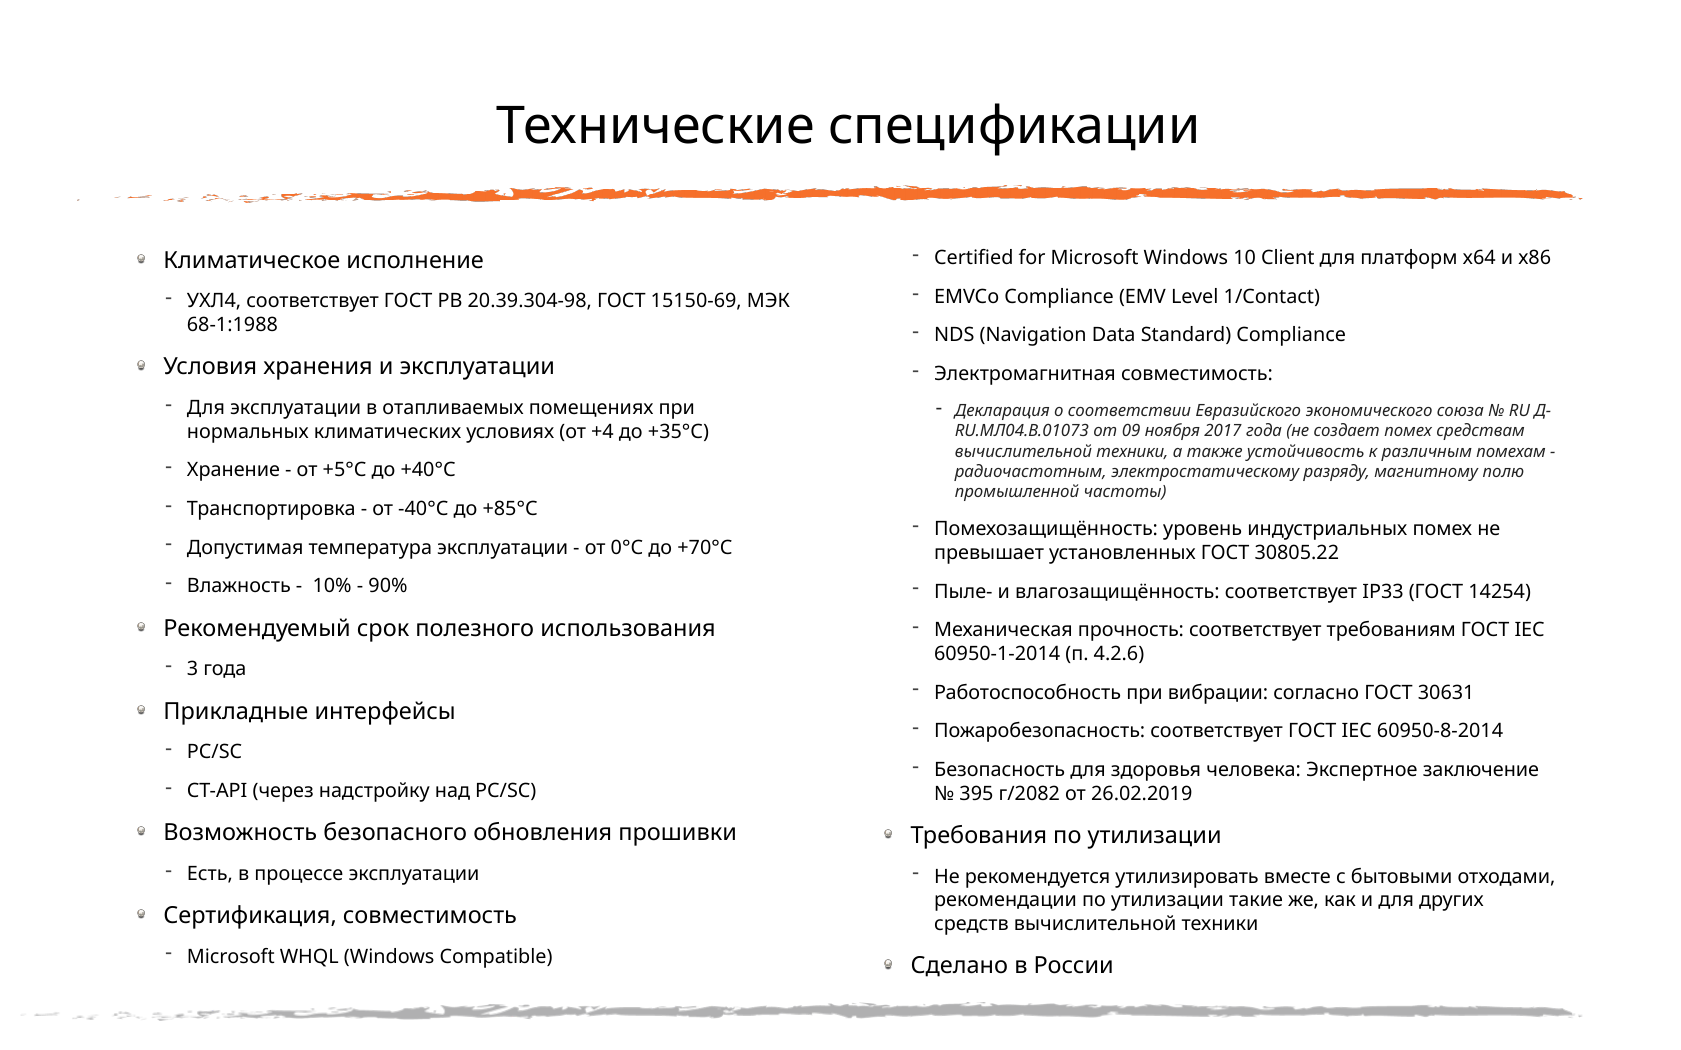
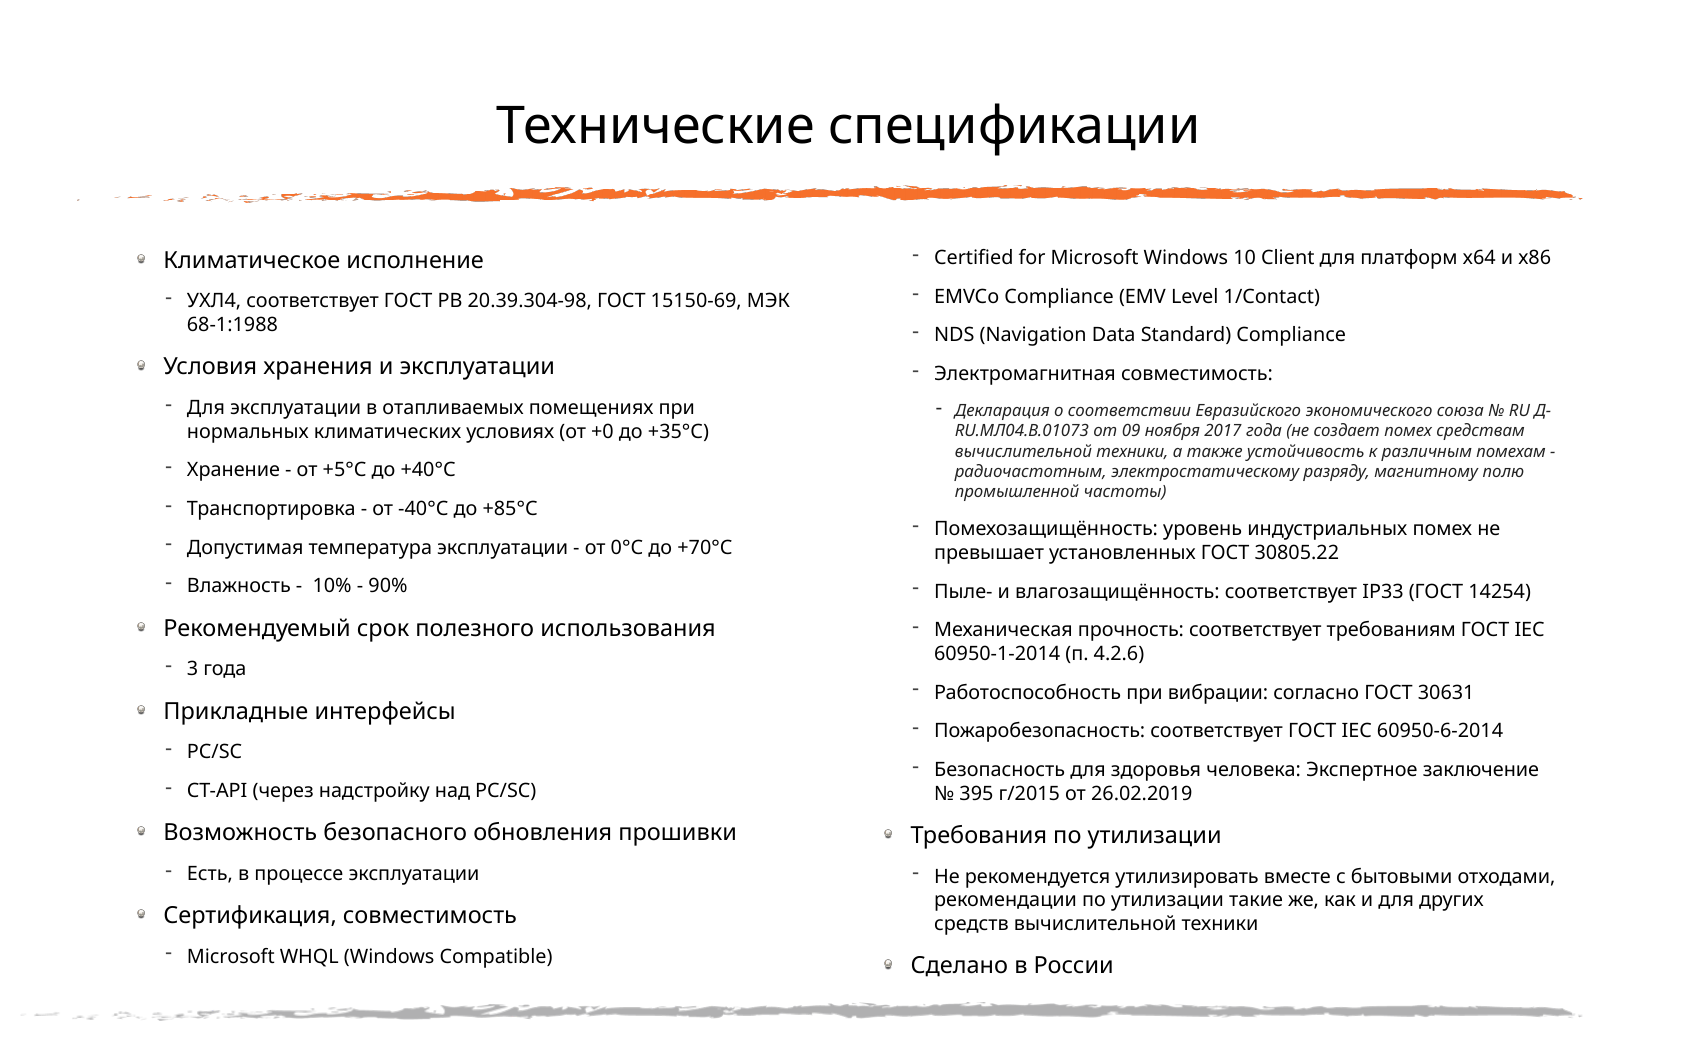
+4: +4 -> +0 (602, 432)
60950-8-2014: 60950-8-2014 -> 60950-6-2014 (1440, 732)
г/2082: г/2082 -> г/2015 (1029, 794)
